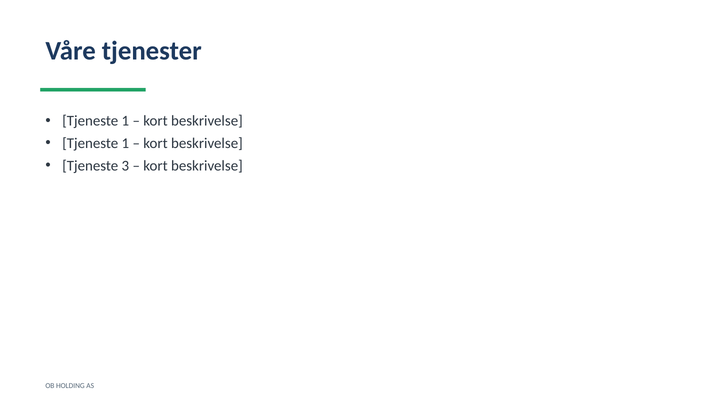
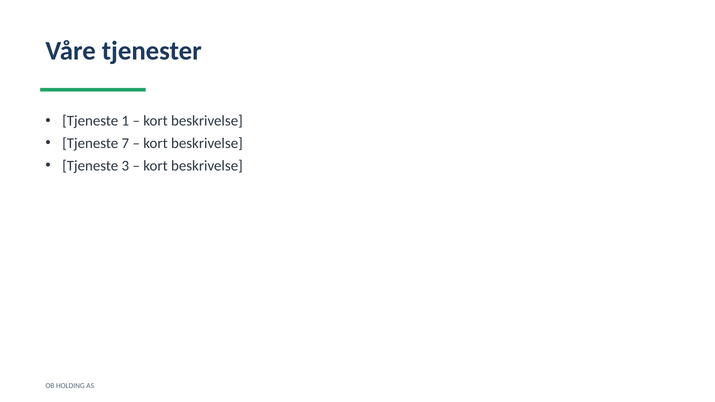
1: 1 -> 7 (125, 143)
